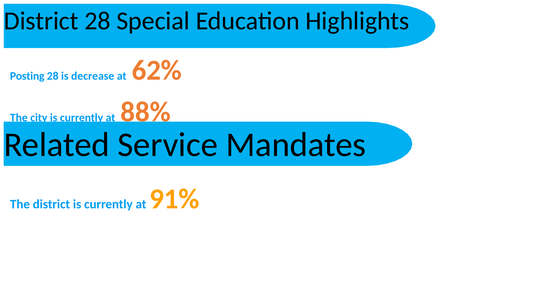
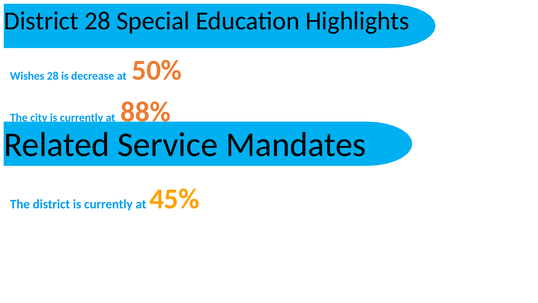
Posting: Posting -> Wishes (27, 76)
62%: 62% -> 50% (157, 70)
91%: 91% -> 45% (174, 199)
